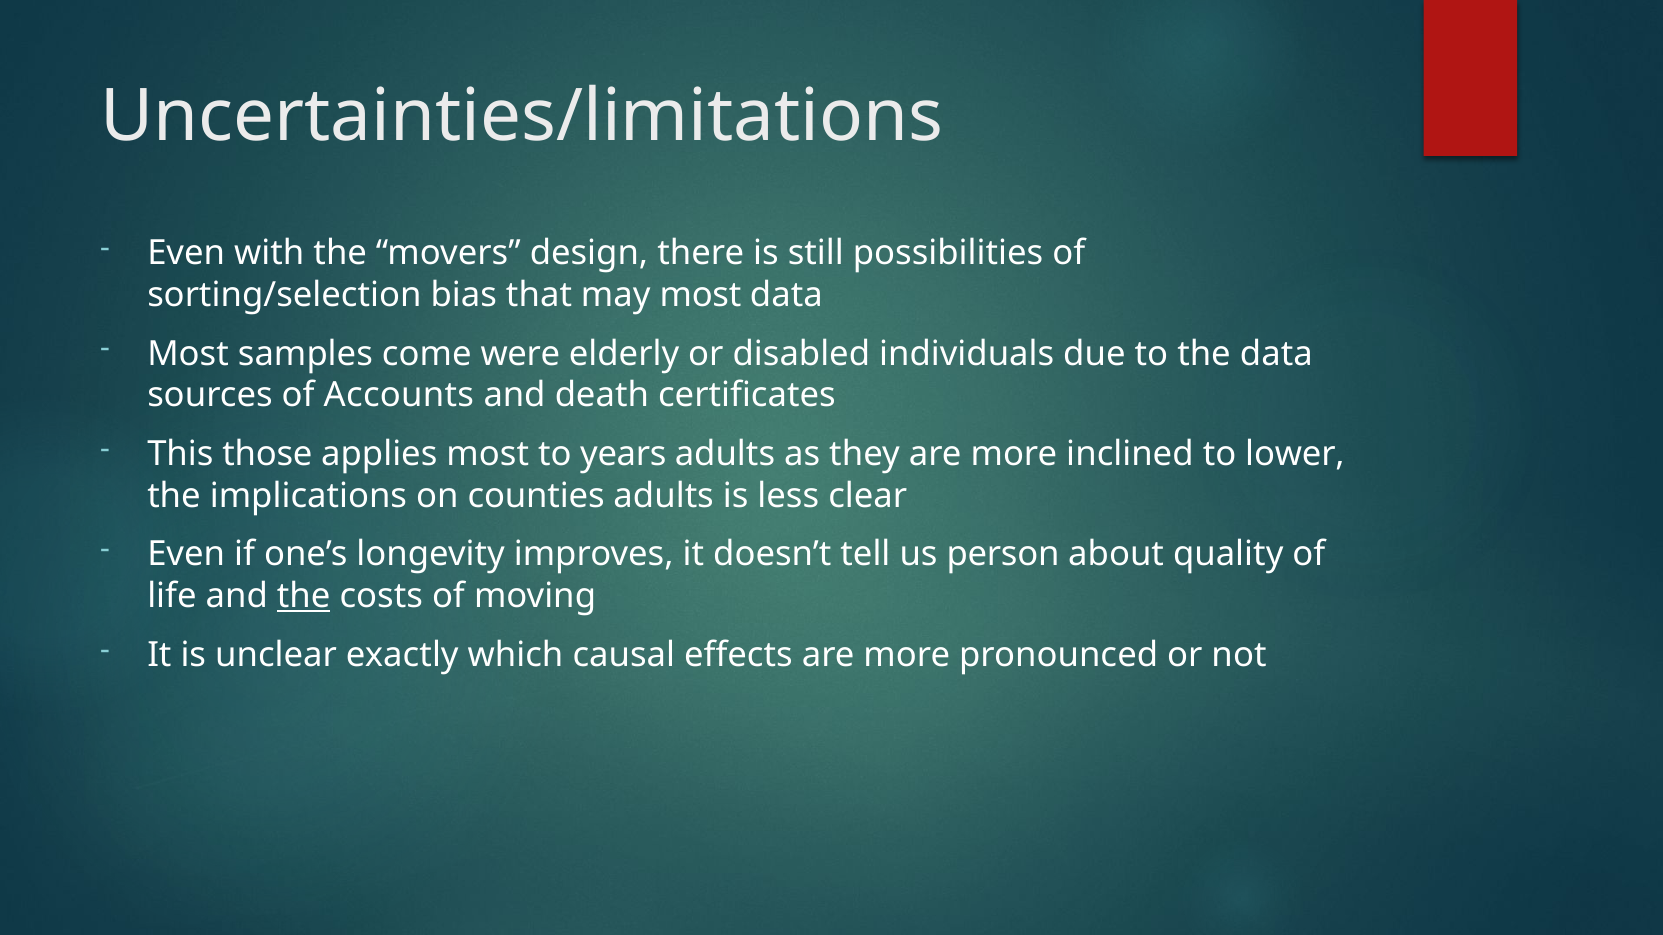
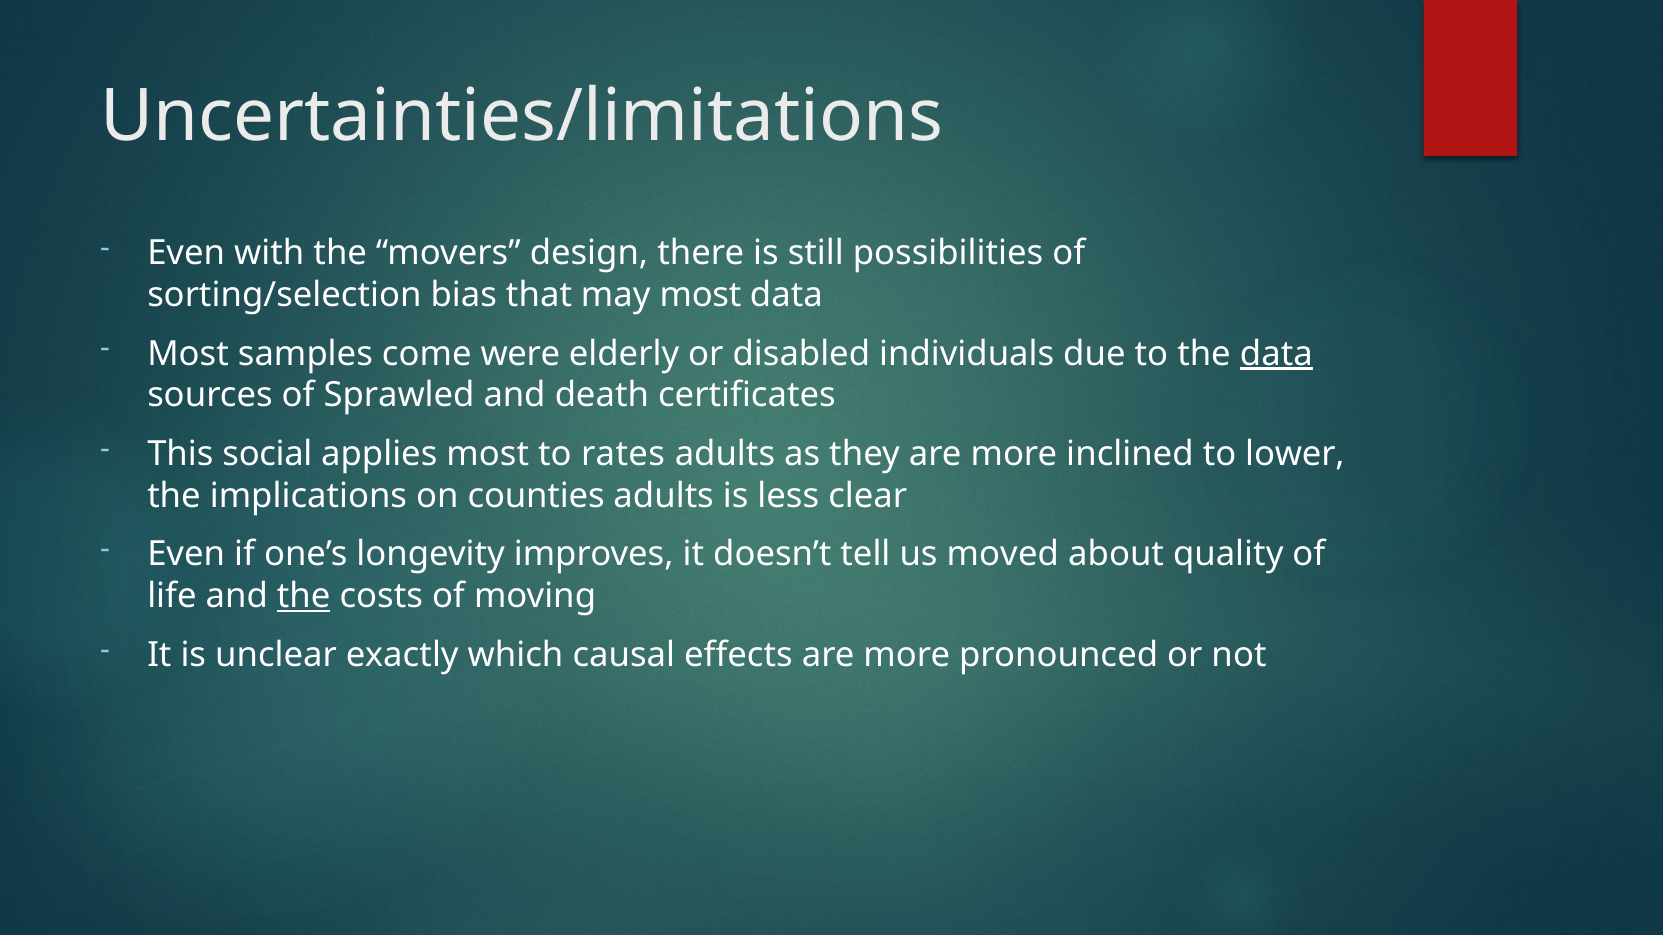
data underline: none -> present (1276, 354)
Accounts: Accounts -> Sprawled (399, 395)
those: those -> social (267, 454)
years: years -> rates (623, 454)
person: person -> moved (1003, 555)
